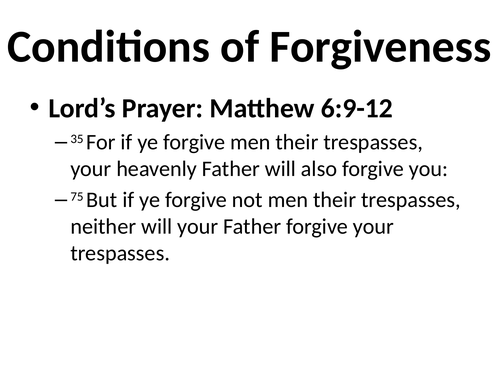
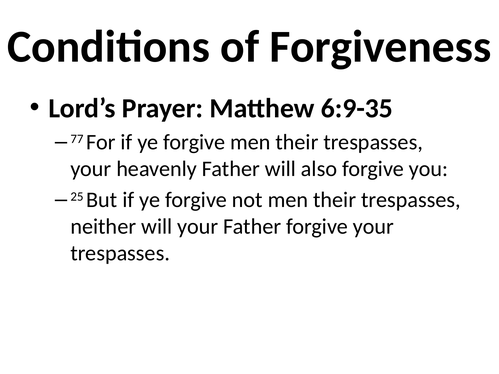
6:9-12: 6:9-12 -> 6:9-35 (357, 108)
35: 35 -> 77 (77, 139)
75: 75 -> 25 (77, 197)
